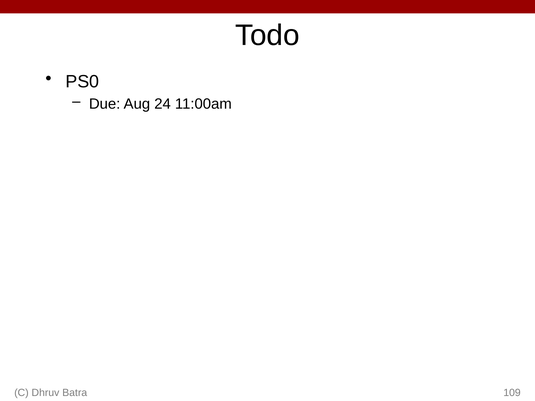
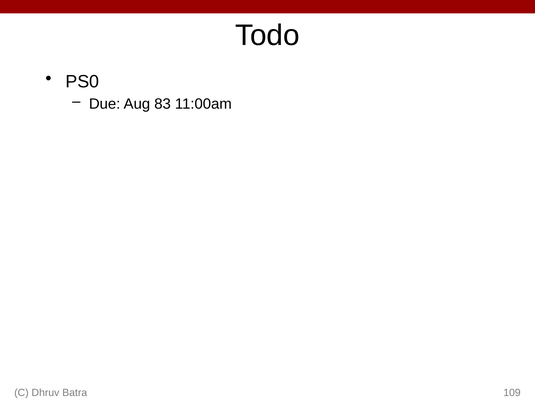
24: 24 -> 83 (163, 104)
